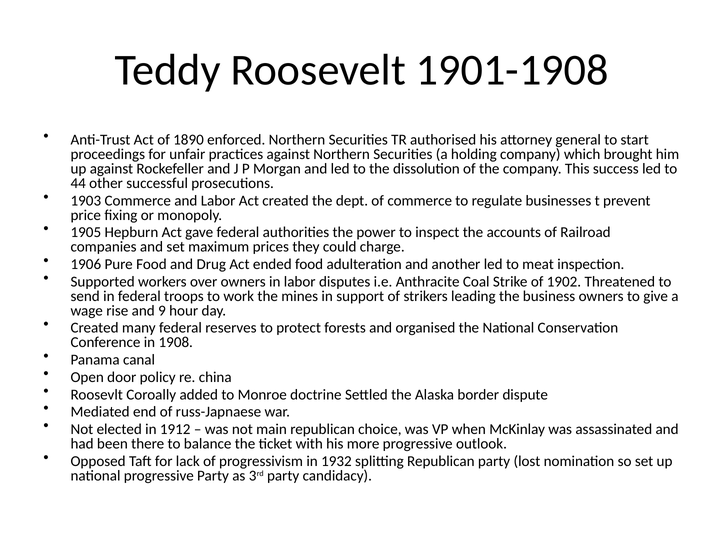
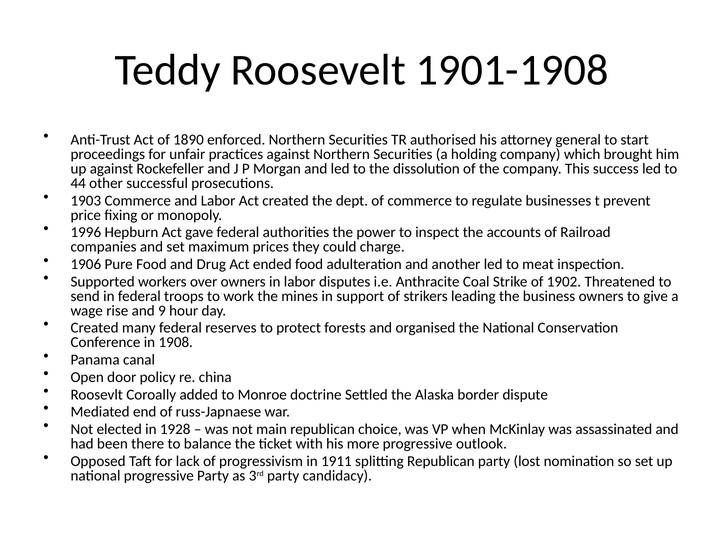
1905: 1905 -> 1996 (86, 232)
1912: 1912 -> 1928 (175, 429)
1932: 1932 -> 1911 (336, 461)
